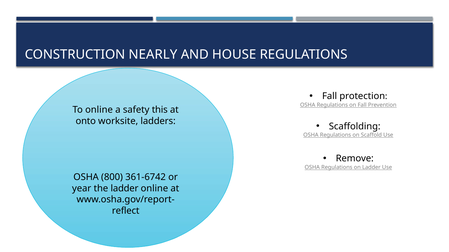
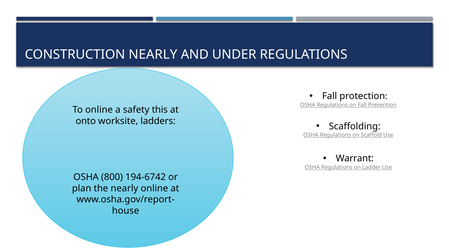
HOUSE: HOUSE -> UNDER (234, 55)
Remove: Remove -> Warrant (355, 159)
361-6742: 361-6742 -> 194-6742 (146, 177)
year: year -> plan (82, 189)
the ladder: ladder -> nearly (124, 189)
reflect: reflect -> house (126, 211)
